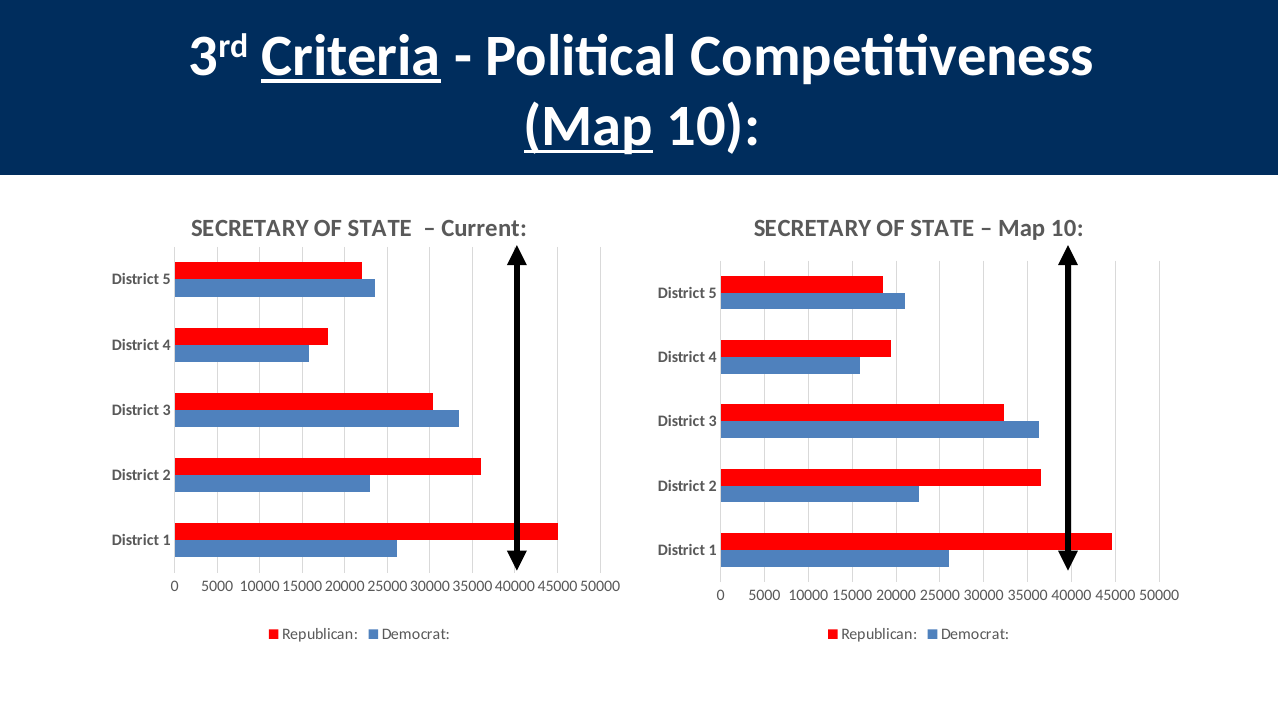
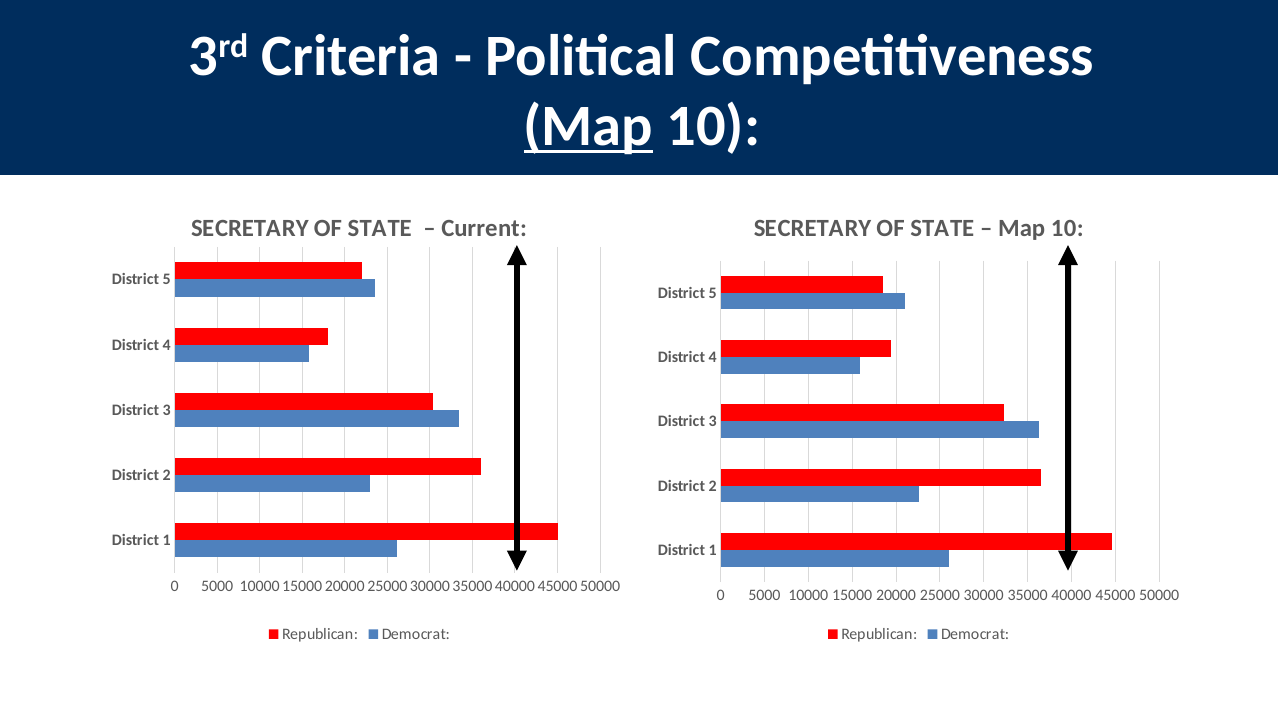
Criteria underline: present -> none (351, 56)
